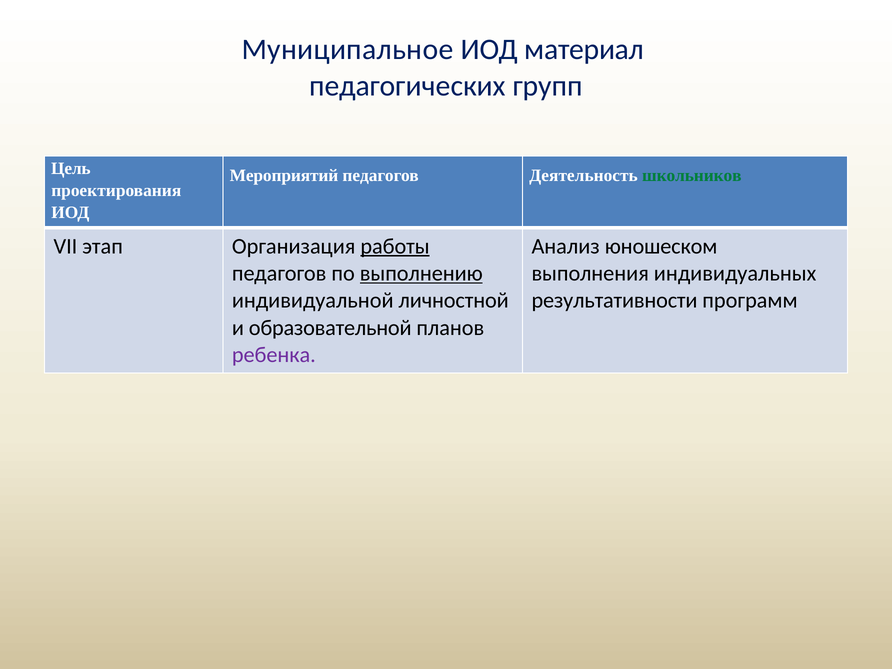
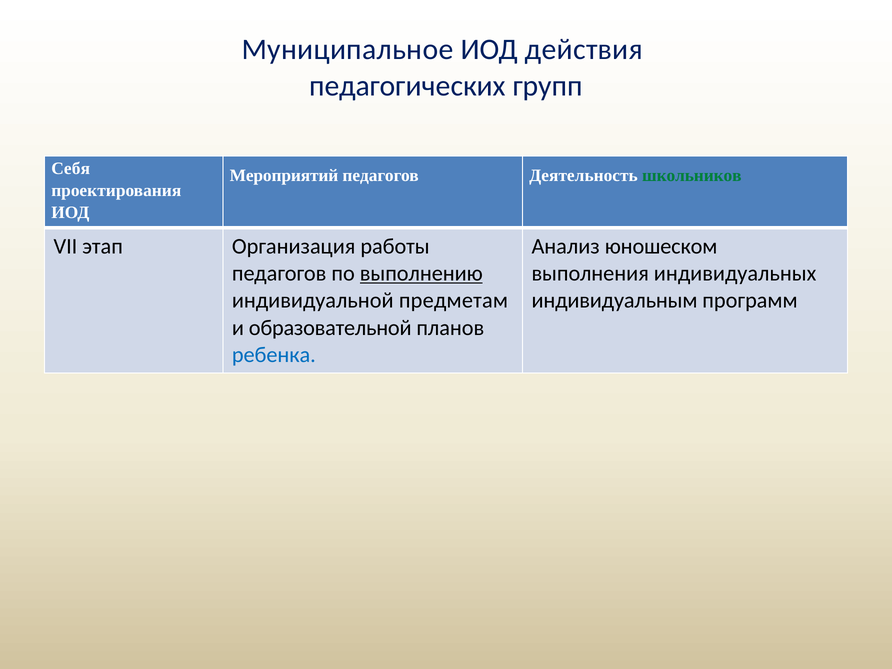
материал: материал -> действия (584, 50)
Цель: Цель -> Себя (71, 169)
работы underline: present -> none (395, 246)
личностной: личностной -> предметам (453, 301)
результативности: результативности -> индивидуальным (615, 301)
ребенка colour: purple -> blue (274, 355)
